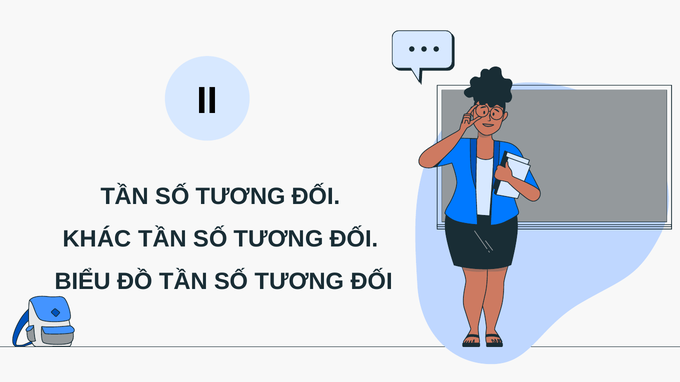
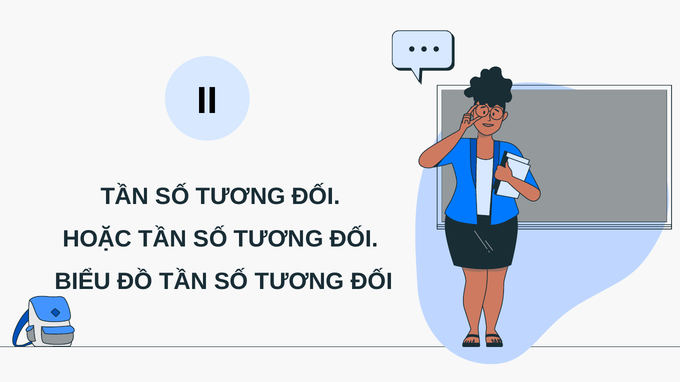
KHÁC: KHÁC -> HOẶC (97, 239)
